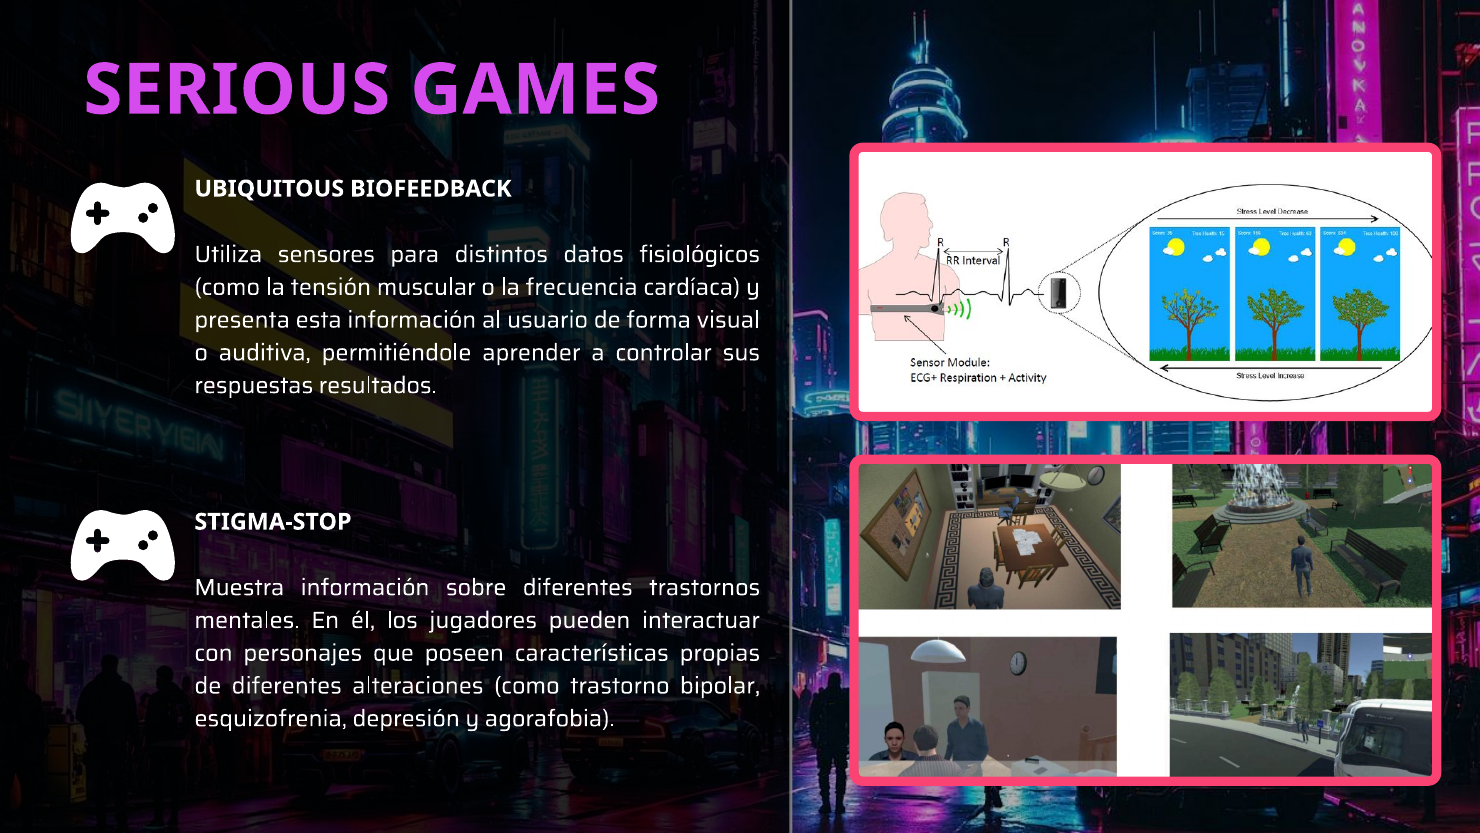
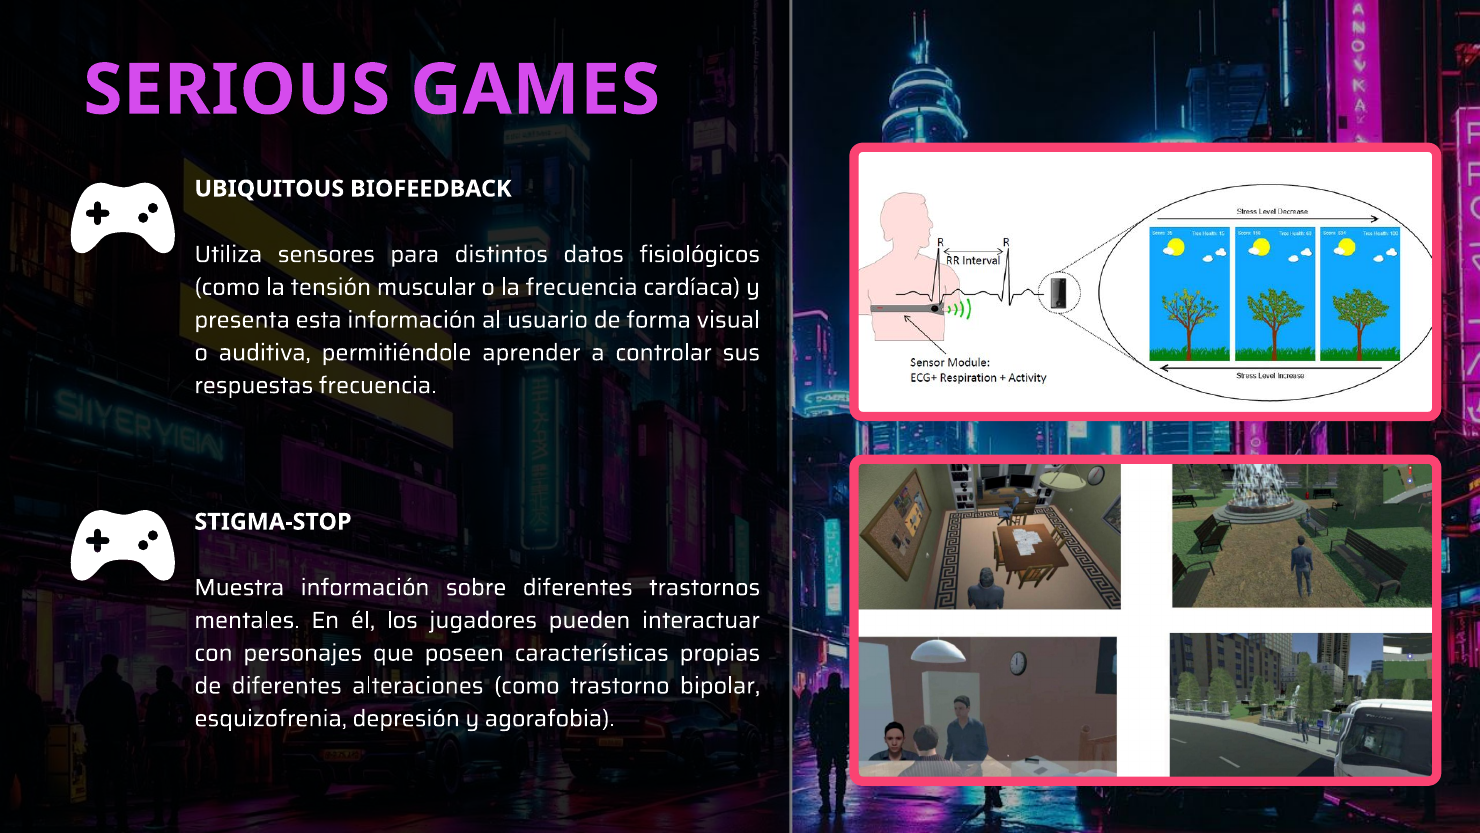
respuestas resultados: resultados -> frecuencia (378, 385)
